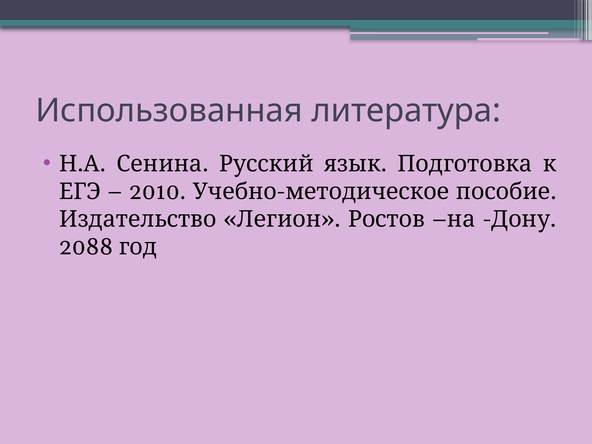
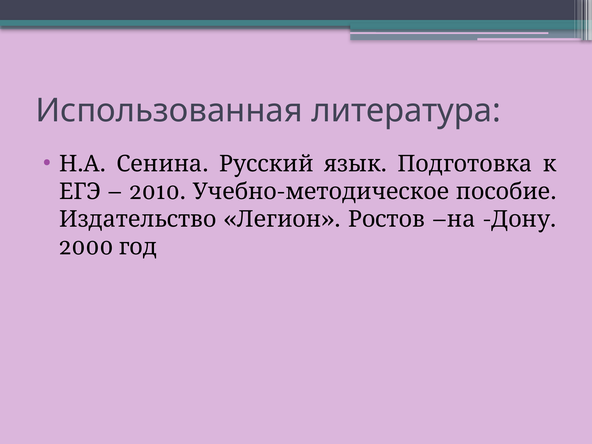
2088: 2088 -> 2000 (86, 247)
